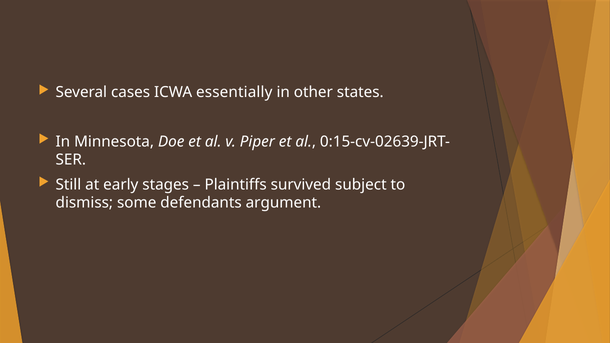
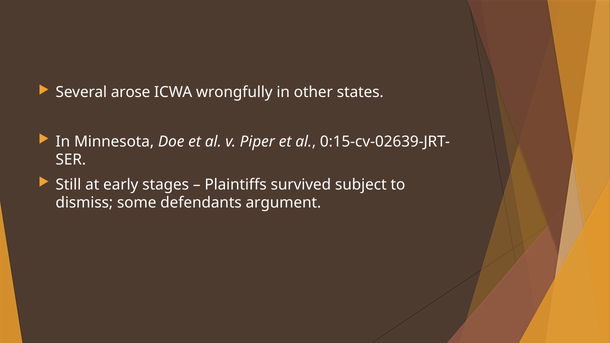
cases: cases -> arose (131, 92)
essentially: essentially -> wrongfully (234, 92)
